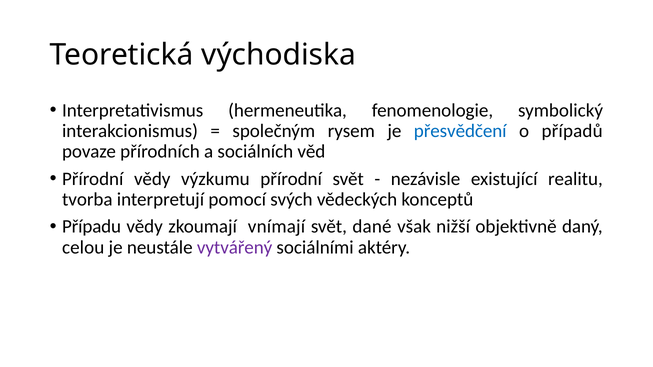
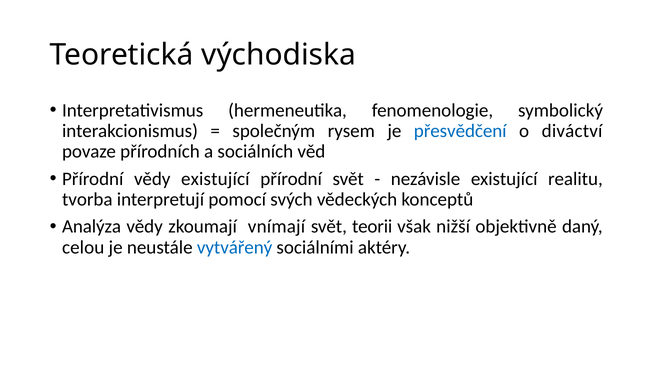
případů: případů -> diváctví (572, 131)
vědy výzkumu: výzkumu -> existující (215, 179)
Případu: Případu -> Analýza (92, 227)
dané: dané -> teorii (372, 227)
vytvářený colour: purple -> blue (235, 247)
